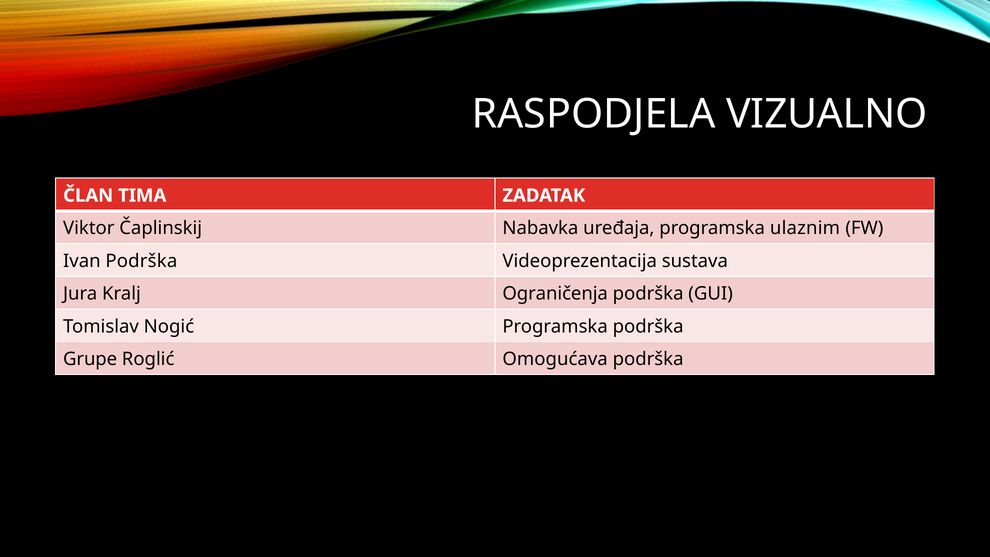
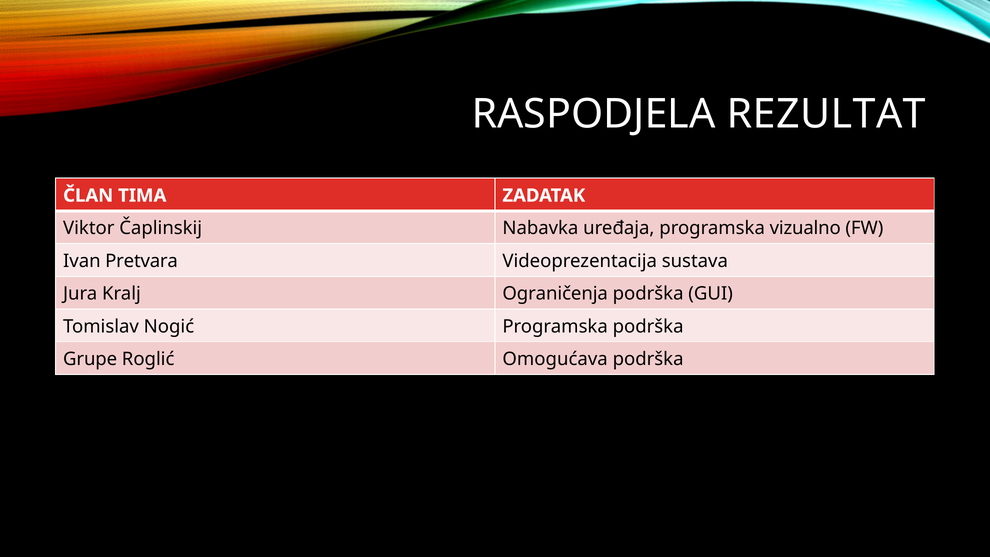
VIZUALNO: VIZUALNO -> REZULTAT (826, 114)
ulaznim: ulaznim -> vizualno (805, 228)
Ivan Podrška: Podrška -> Pretvara (142, 261)
